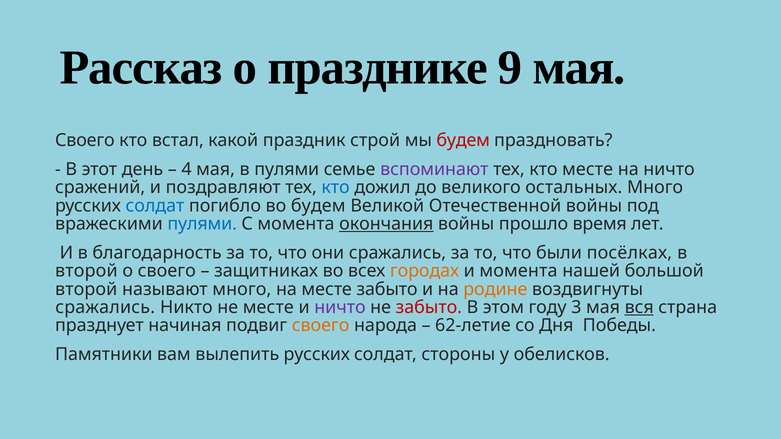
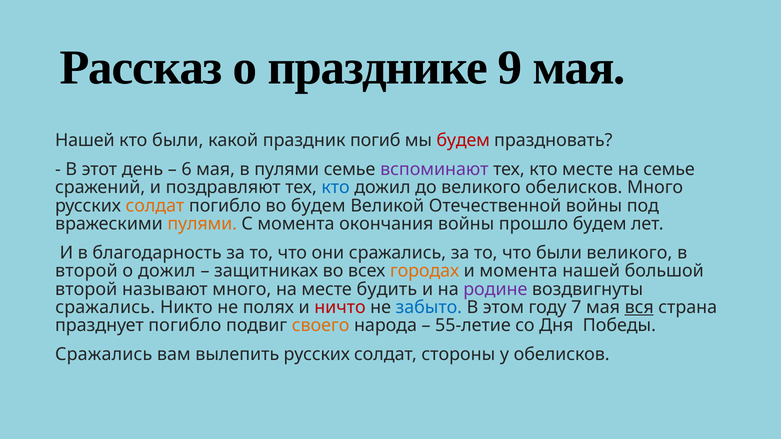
Своего: Своего -> Нашей (85, 140)
кто встал: встал -> были (178, 140)
строй: строй -> погиб (375, 140)
4: 4 -> 6 (187, 169)
на ничто: ничто -> семье (669, 169)
великого остальных: остальных -> обелисков (574, 188)
солдат colour: blue -> orange (155, 206)
пулями colour: blue -> orange (202, 224)
окончания underline: present -> none (386, 224)
прошло время: время -> будем (600, 224)
были посёлках: посёлках -> великого (629, 253)
о своего: своего -> дожил (167, 271)
месте забыто: забыто -> будить (387, 289)
родине colour: orange -> purple (495, 289)
не месте: месте -> полях (268, 308)
ничто colour: purple -> red (340, 308)
забыто colour: red -> blue (429, 308)
3: 3 -> 7 (576, 308)
празднует начиная: начиная -> погибло (185, 326)
62-летие: 62-летие -> 55-летие (473, 326)
Памятники: Памятники -> Сражались (104, 355)
